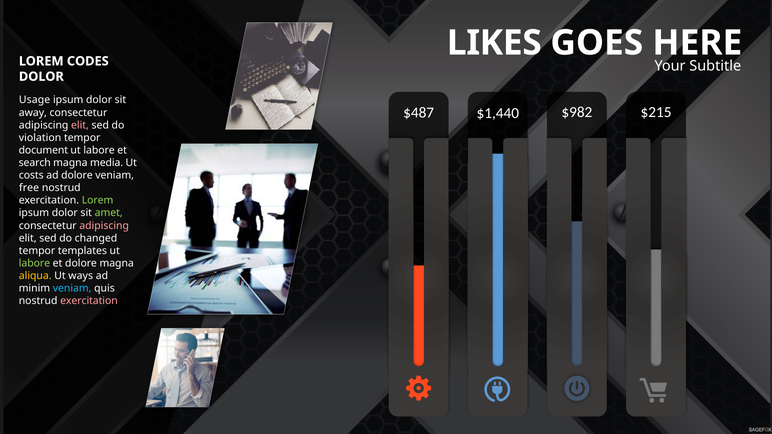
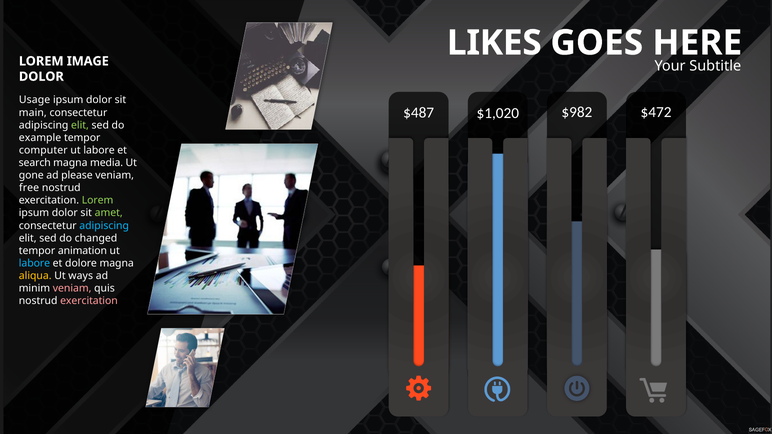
CODES: CODES -> IMAGE (88, 61)
$1,440: $1,440 -> $1,020 (498, 113)
$215: $215 -> $472 (656, 112)
away: away -> main (33, 113)
elit colour: pink -> light green (80, 125)
violation: violation -> example (40, 138)
document: document -> computer (43, 150)
costs: costs -> gone (31, 175)
ad dolore: dolore -> please (77, 175)
adipiscing colour: pink -> light blue (104, 226)
templates: templates -> animation (82, 251)
labore colour: light green -> light blue (34, 263)
veniam colour: light blue -> pink (72, 289)
